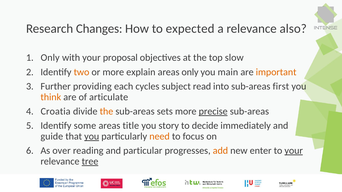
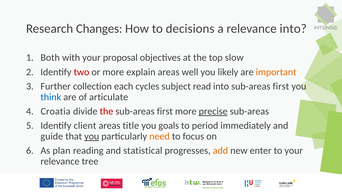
expected: expected -> decisions (190, 29)
relevance also: also -> into (293, 29)
Only: Only -> Both (50, 58)
two colour: orange -> red (82, 72)
areas only: only -> well (190, 72)
main: main -> likely (228, 72)
providing: providing -> collection (92, 86)
think colour: orange -> blue (51, 97)
the colour: orange -> red (106, 112)
sets: sets -> first (165, 112)
some: some -> client (85, 126)
story: story -> goals (169, 126)
decide: decide -> period (205, 126)
over: over -> plan (62, 151)
particular: particular -> statistical (143, 151)
your underline: present -> none (294, 151)
tree underline: present -> none (90, 162)
